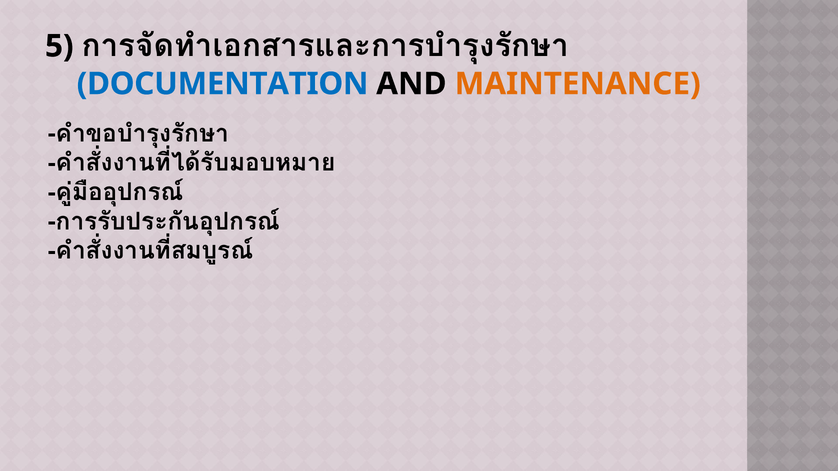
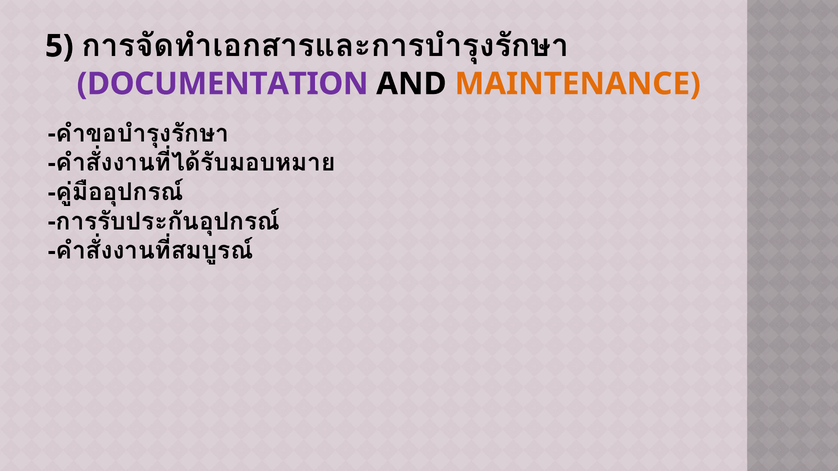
DOCUMENTATION colour: blue -> purple (223, 84)
